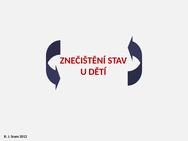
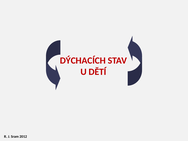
ZNEČIŠTĚNÍ: ZNEČIŠTĚNÍ -> DÝCHACÍCH (83, 60)
